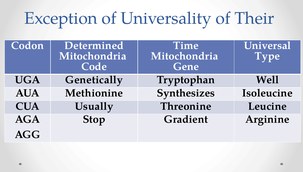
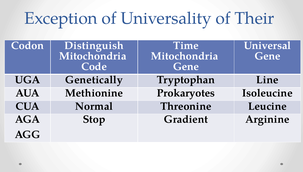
Determined: Determined -> Distinguish (94, 46)
Type: Type -> Gene (267, 56)
Well: Well -> Line (267, 80)
Synthesizes: Synthesizes -> Prokaryotes (186, 93)
Usually: Usually -> Normal (94, 106)
